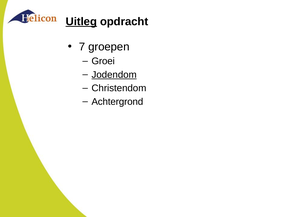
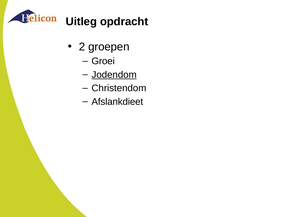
Uitleg underline: present -> none (81, 22)
7: 7 -> 2 (82, 47)
Achtergrond: Achtergrond -> Afslankdieet (117, 102)
